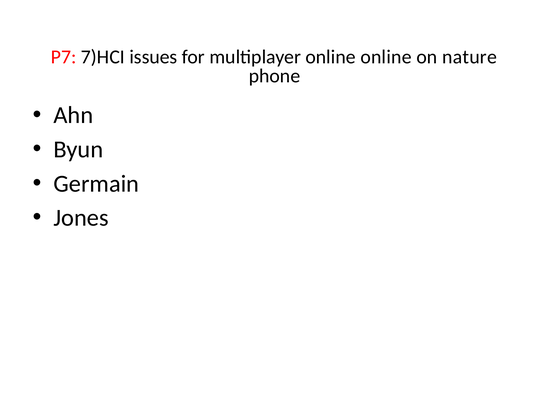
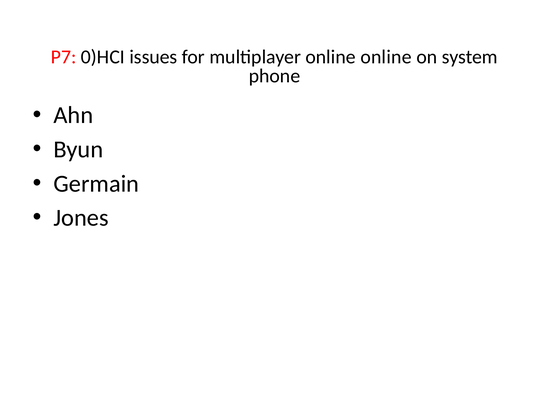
7)HCI: 7)HCI -> 0)HCI (103, 57)
nature: nature -> system (470, 57)
